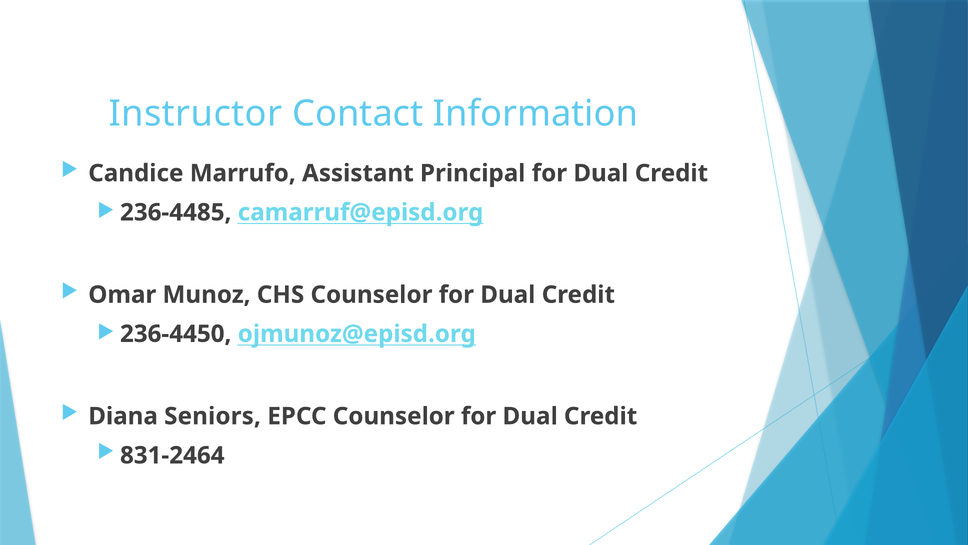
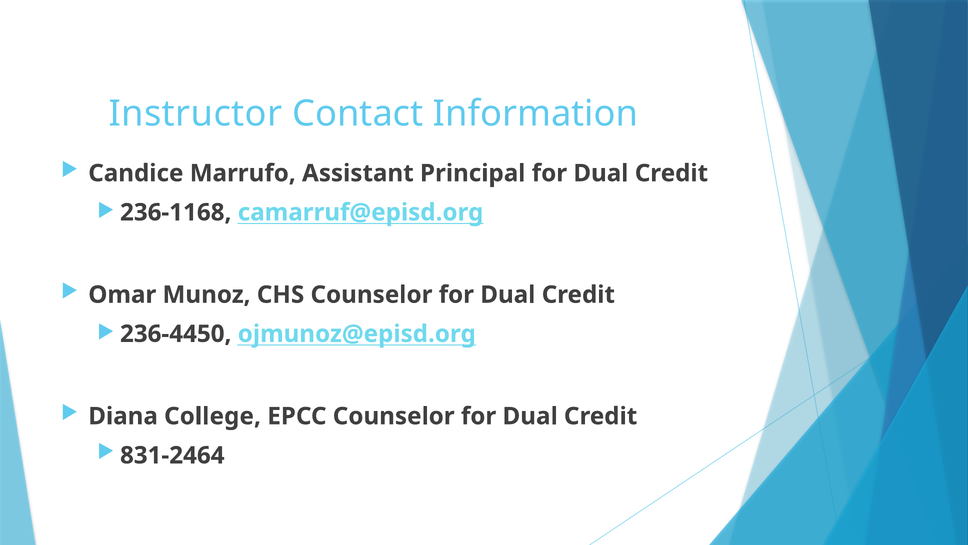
236-4485: 236-4485 -> 236-1168 (176, 212)
Seniors: Seniors -> College (213, 416)
